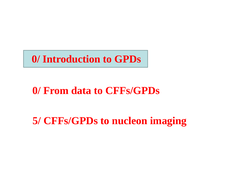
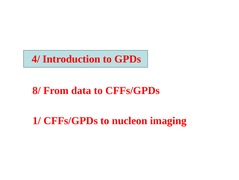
0/: 0/ -> 4/ (36, 59)
0/: 0/ -> 8/ (37, 90)
5/: 5/ -> 1/ (37, 120)
